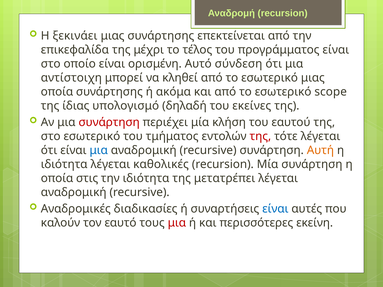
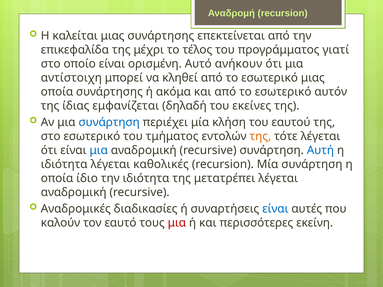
ξεκινάει: ξεκινάει -> καλείται (75, 36)
προγράμματος είναι: είναι -> γιατί (336, 50)
σύνδεση: σύνδεση -> ανήκουν (239, 64)
scope: scope -> αυτόν (331, 92)
υπολογισμό: υπολογισμό -> εμφανίζεται (126, 106)
συνάρτηση colour: red -> blue (109, 122)
της colour: red -> orange (260, 136)
Αυτή colour: orange -> blue (320, 150)
στις: στις -> ίδιο (87, 178)
